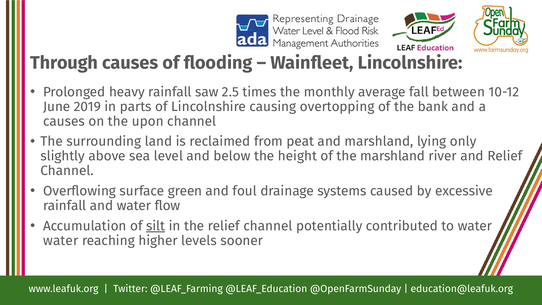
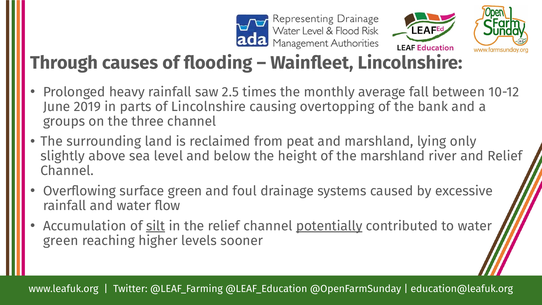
causes: causes -> groups (64, 121)
upon: upon -> three (148, 121)
potentially underline: none -> present (329, 226)
water: water -> green (61, 240)
